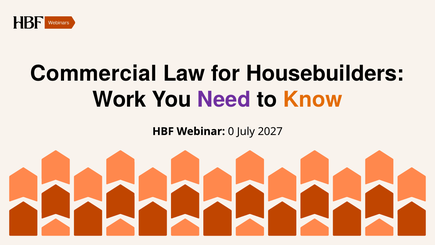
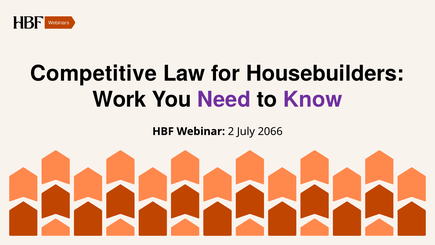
Commercial: Commercial -> Competitive (94, 73)
Know colour: orange -> purple (313, 99)
0: 0 -> 2 (231, 131)
2027: 2027 -> 2066 (270, 131)
